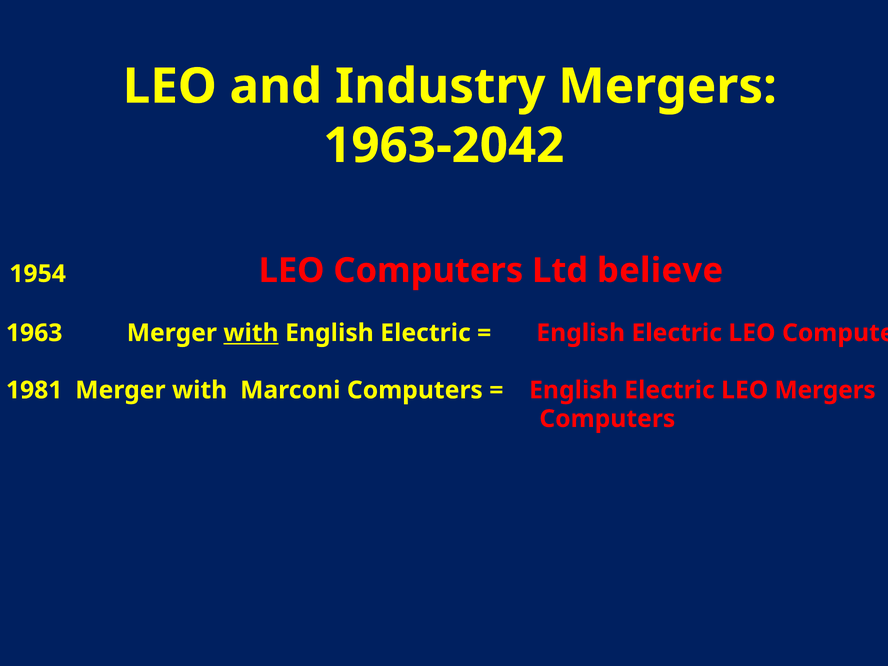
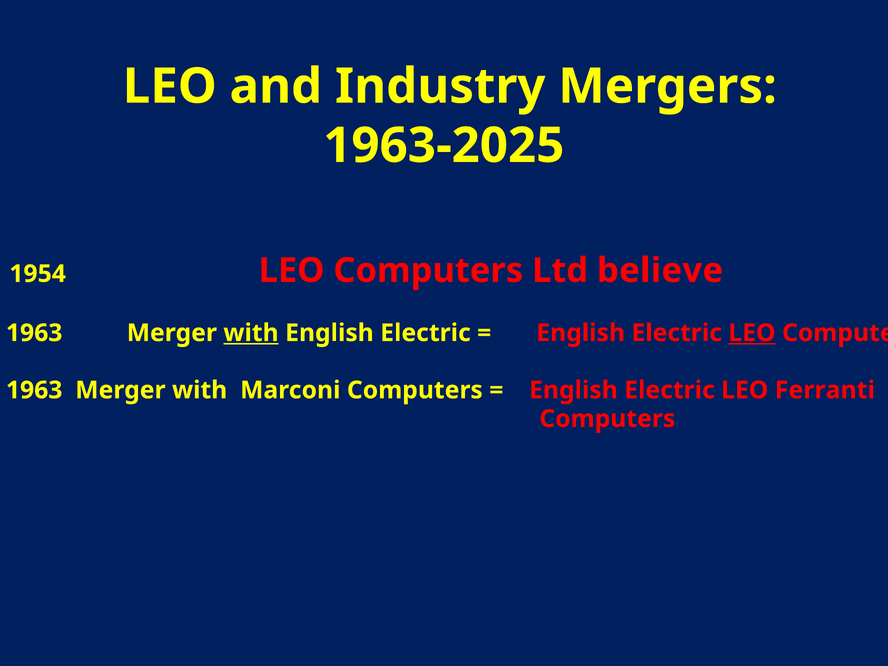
1963-2042: 1963-2042 -> 1963-2025 (444, 146)
LEO underline: none -> present (752, 333)
1981: 1981 -> 1963 (34, 390)
LEO Mergers: Mergers -> Ferranti (825, 390)
